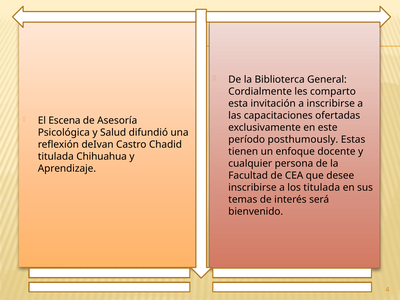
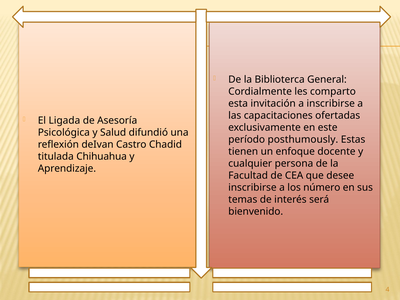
Escena: Escena -> Ligada (64, 120)
los titulada: titulada -> número (322, 188)
